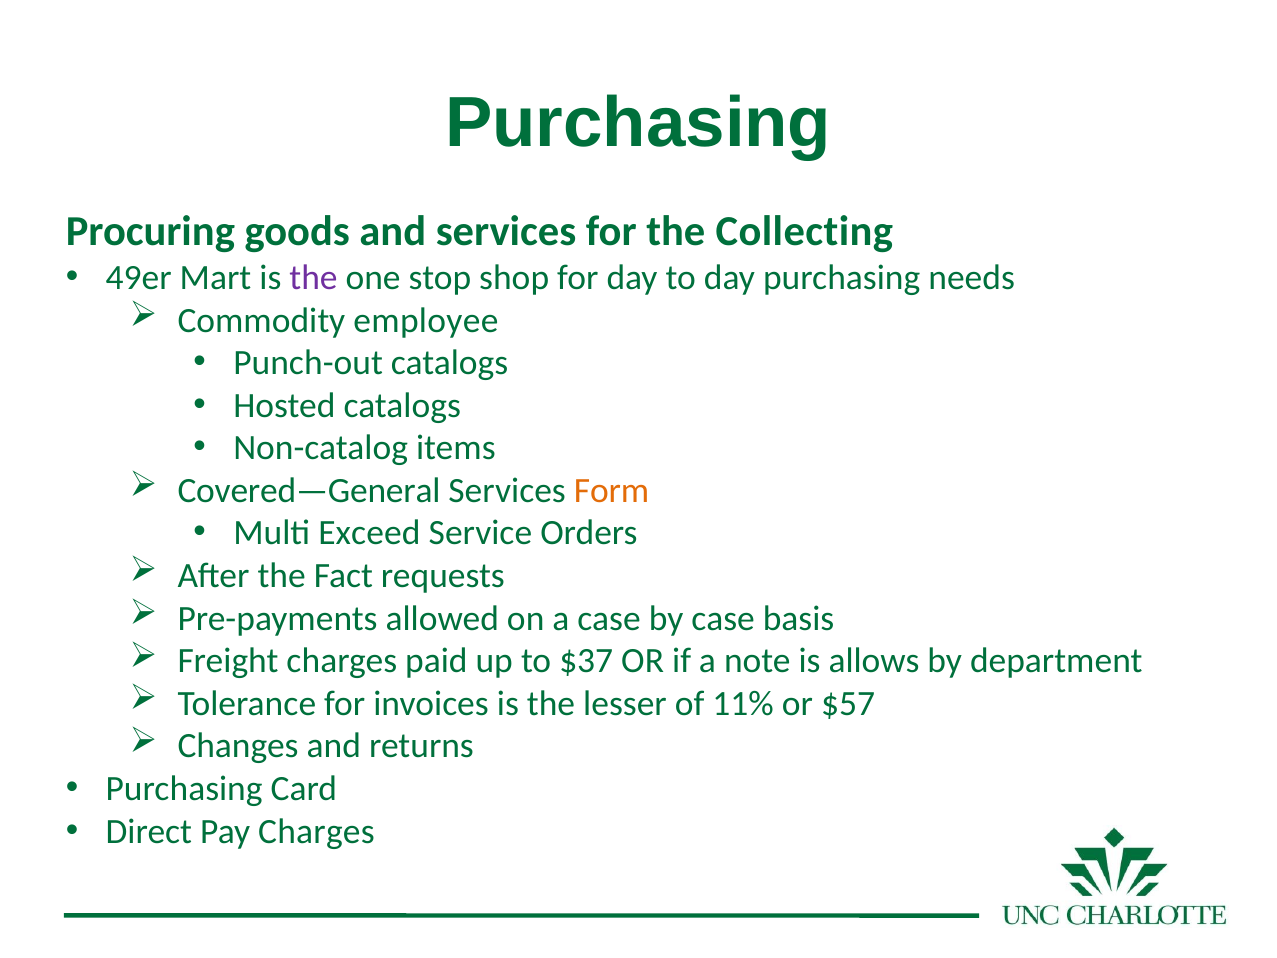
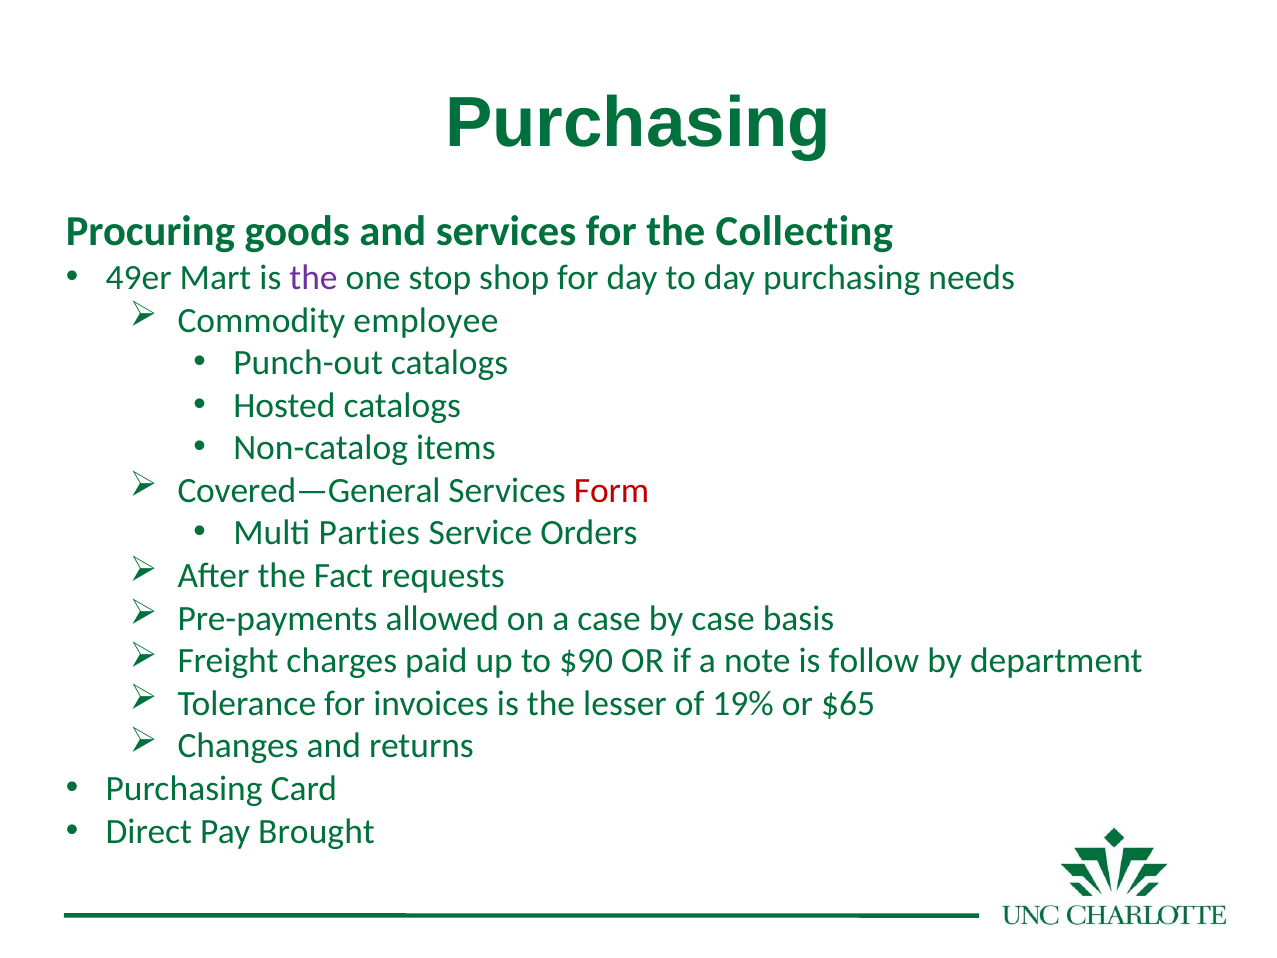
Form colour: orange -> red (612, 491)
Exceed: Exceed -> Parties (369, 533)
$37: $37 -> $90 (586, 661)
allows: allows -> follow (874, 661)
11%: 11% -> 19% (743, 703)
$57: $57 -> $65 (848, 703)
Pay Charges: Charges -> Brought (317, 831)
